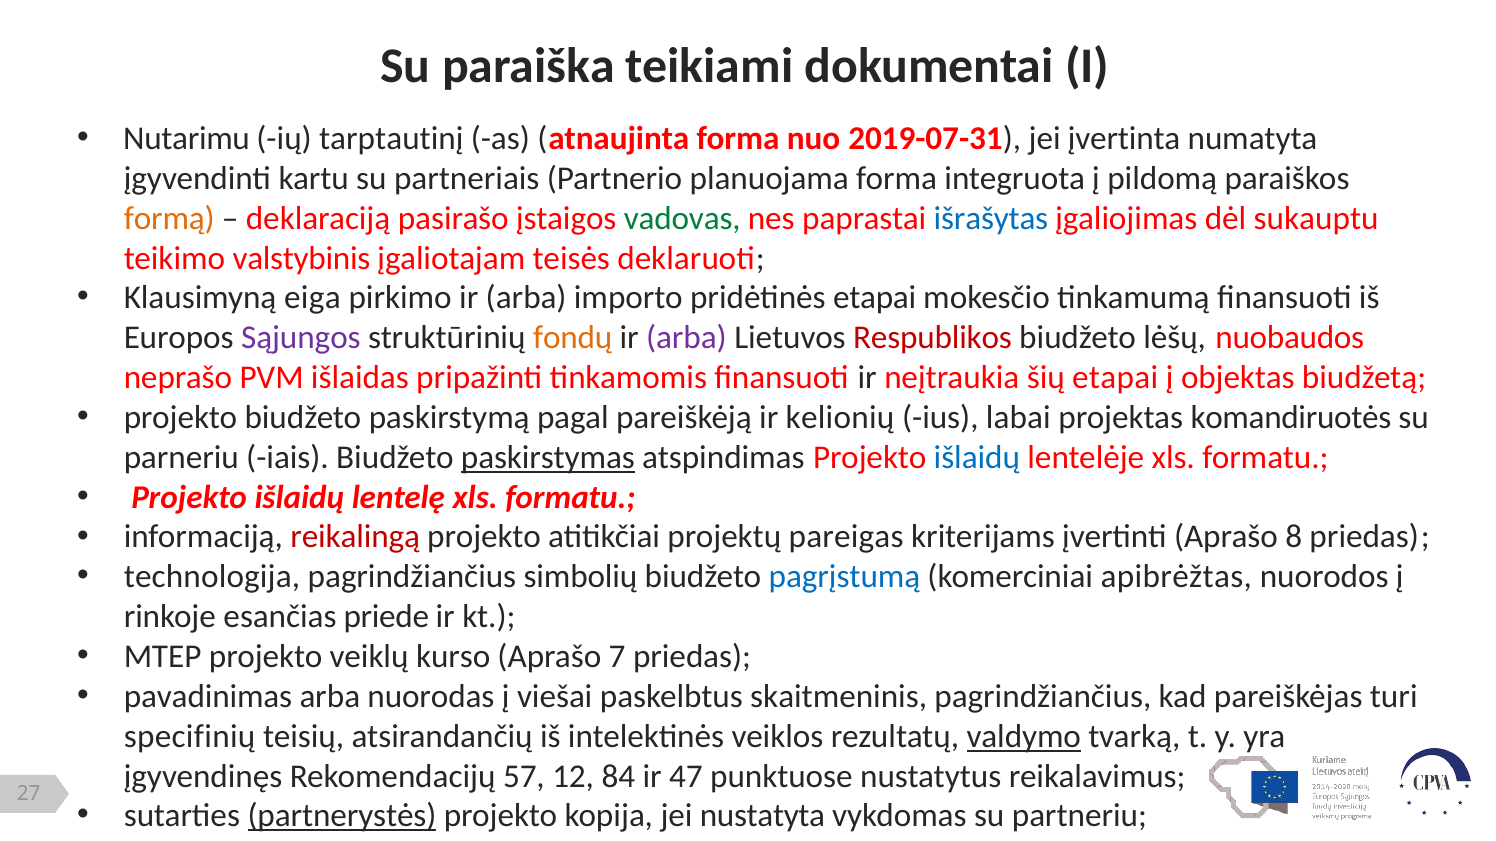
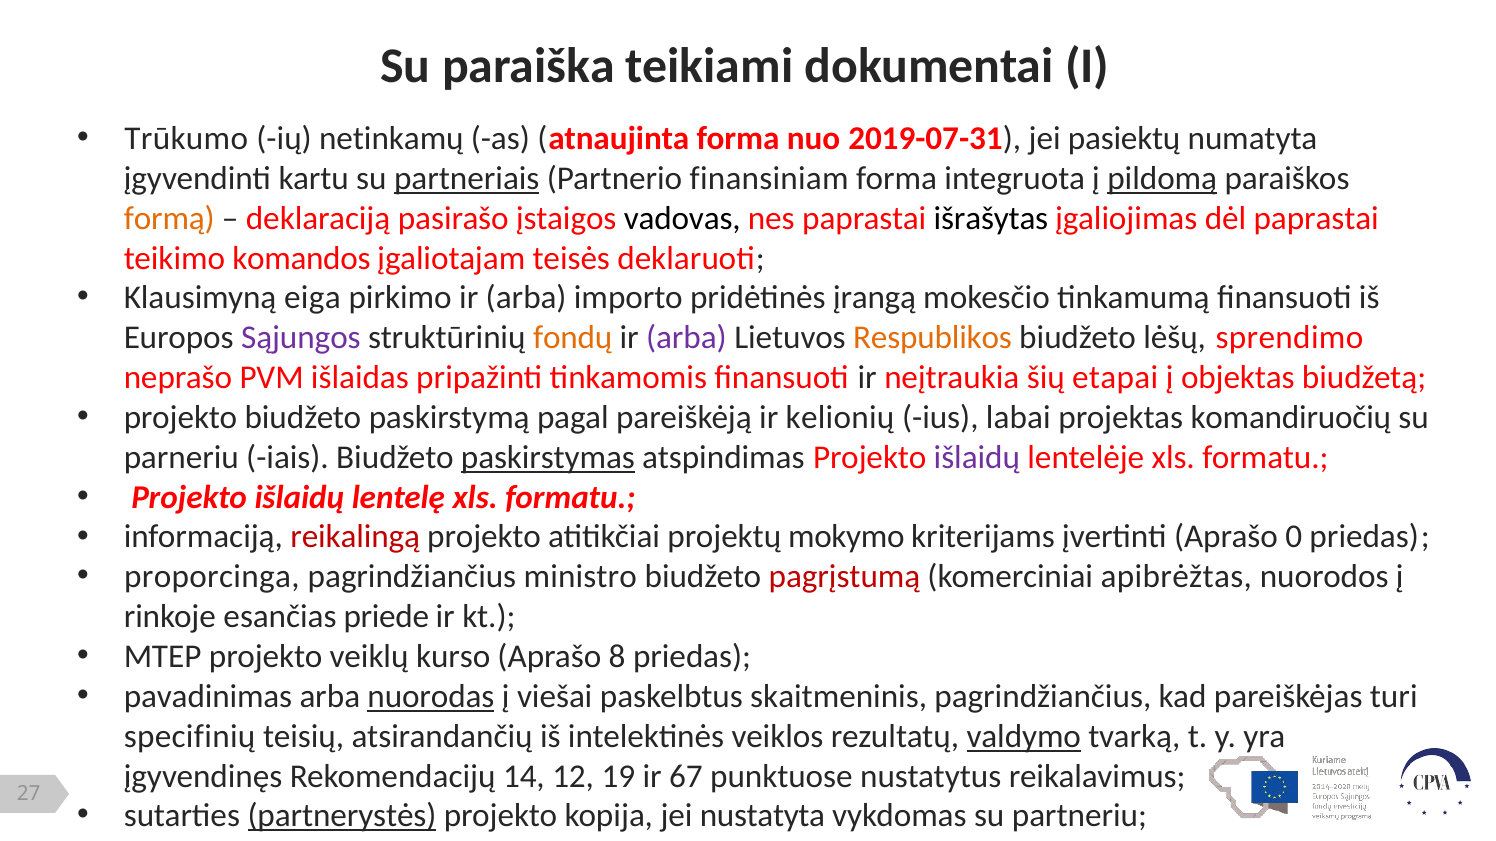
Nutarimu: Nutarimu -> Trūkumo (186, 139)
tarptautinį: tarptautinį -> netinkamų (391, 139)
įvertinta: įvertinta -> pasiektų (1124, 139)
partneriais underline: none -> present (467, 179)
planuojama: planuojama -> finansiniam (769, 179)
pildomą underline: none -> present (1162, 179)
vadovas colour: green -> black (682, 218)
išrašytas colour: blue -> black (991, 218)
dėl sukauptu: sukauptu -> paprastai (1316, 218)
valstybinis: valstybinis -> komandos (301, 258)
pridėtinės etapai: etapai -> įrangą (875, 298)
Respublikos colour: red -> orange (933, 338)
nuobaudos: nuobaudos -> sprendimo (1289, 338)
komandiruotės: komandiruotės -> komandiruočių (1291, 418)
išlaidų colour: blue -> purple (977, 458)
pareigas: pareigas -> mokymo (846, 537)
8: 8 -> 0 (1294, 537)
technologija: technologija -> proporcinga (212, 577)
simbolių: simbolių -> ministro (580, 577)
pagrįstumą colour: blue -> red (844, 577)
7: 7 -> 8 (617, 657)
nuorodas underline: none -> present (431, 697)
57: 57 -> 14 (524, 777)
84: 84 -> 19 (618, 777)
47: 47 -> 67 (686, 777)
